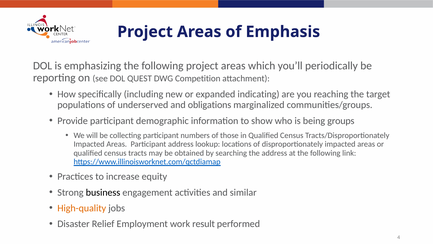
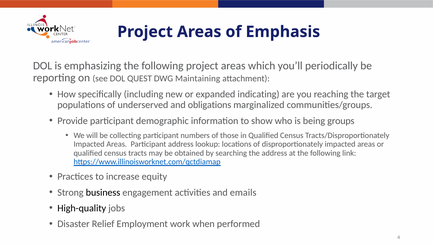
Competition: Competition -> Maintaining (198, 78)
similar: similar -> emails (243, 192)
High-quality colour: orange -> black (82, 208)
result: result -> when (204, 223)
